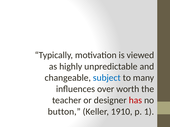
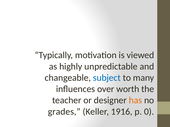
has colour: red -> orange (135, 101)
button: button -> grades (64, 112)
1910: 1910 -> 1916 (122, 112)
1: 1 -> 0 (149, 112)
